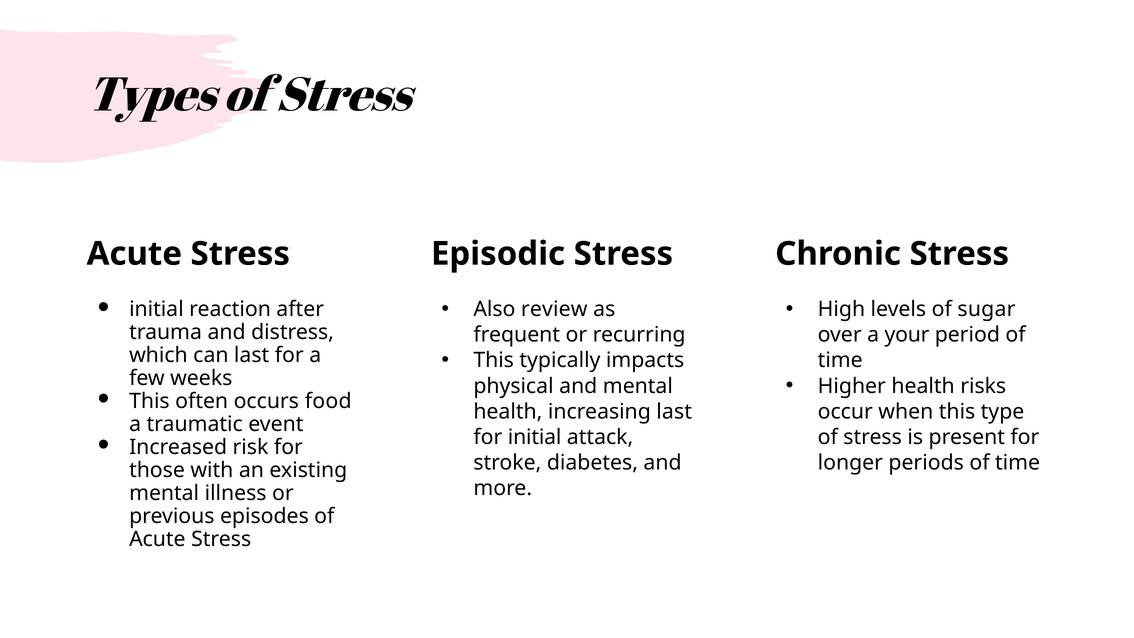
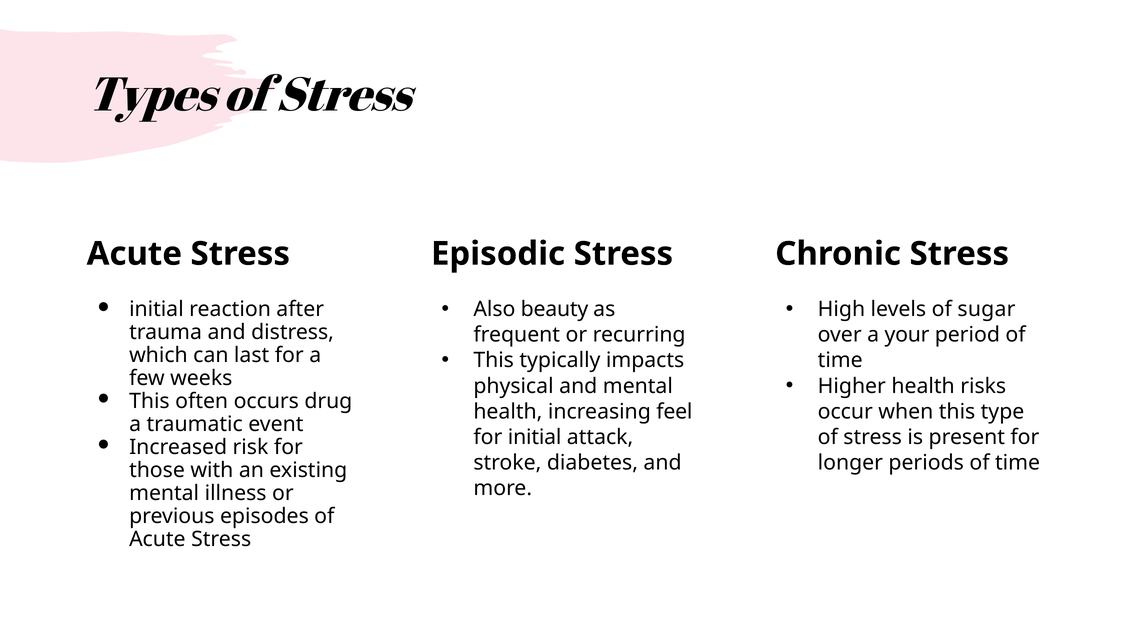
review: review -> beauty (554, 309)
food: food -> drug (328, 401)
increasing last: last -> feel (674, 411)
